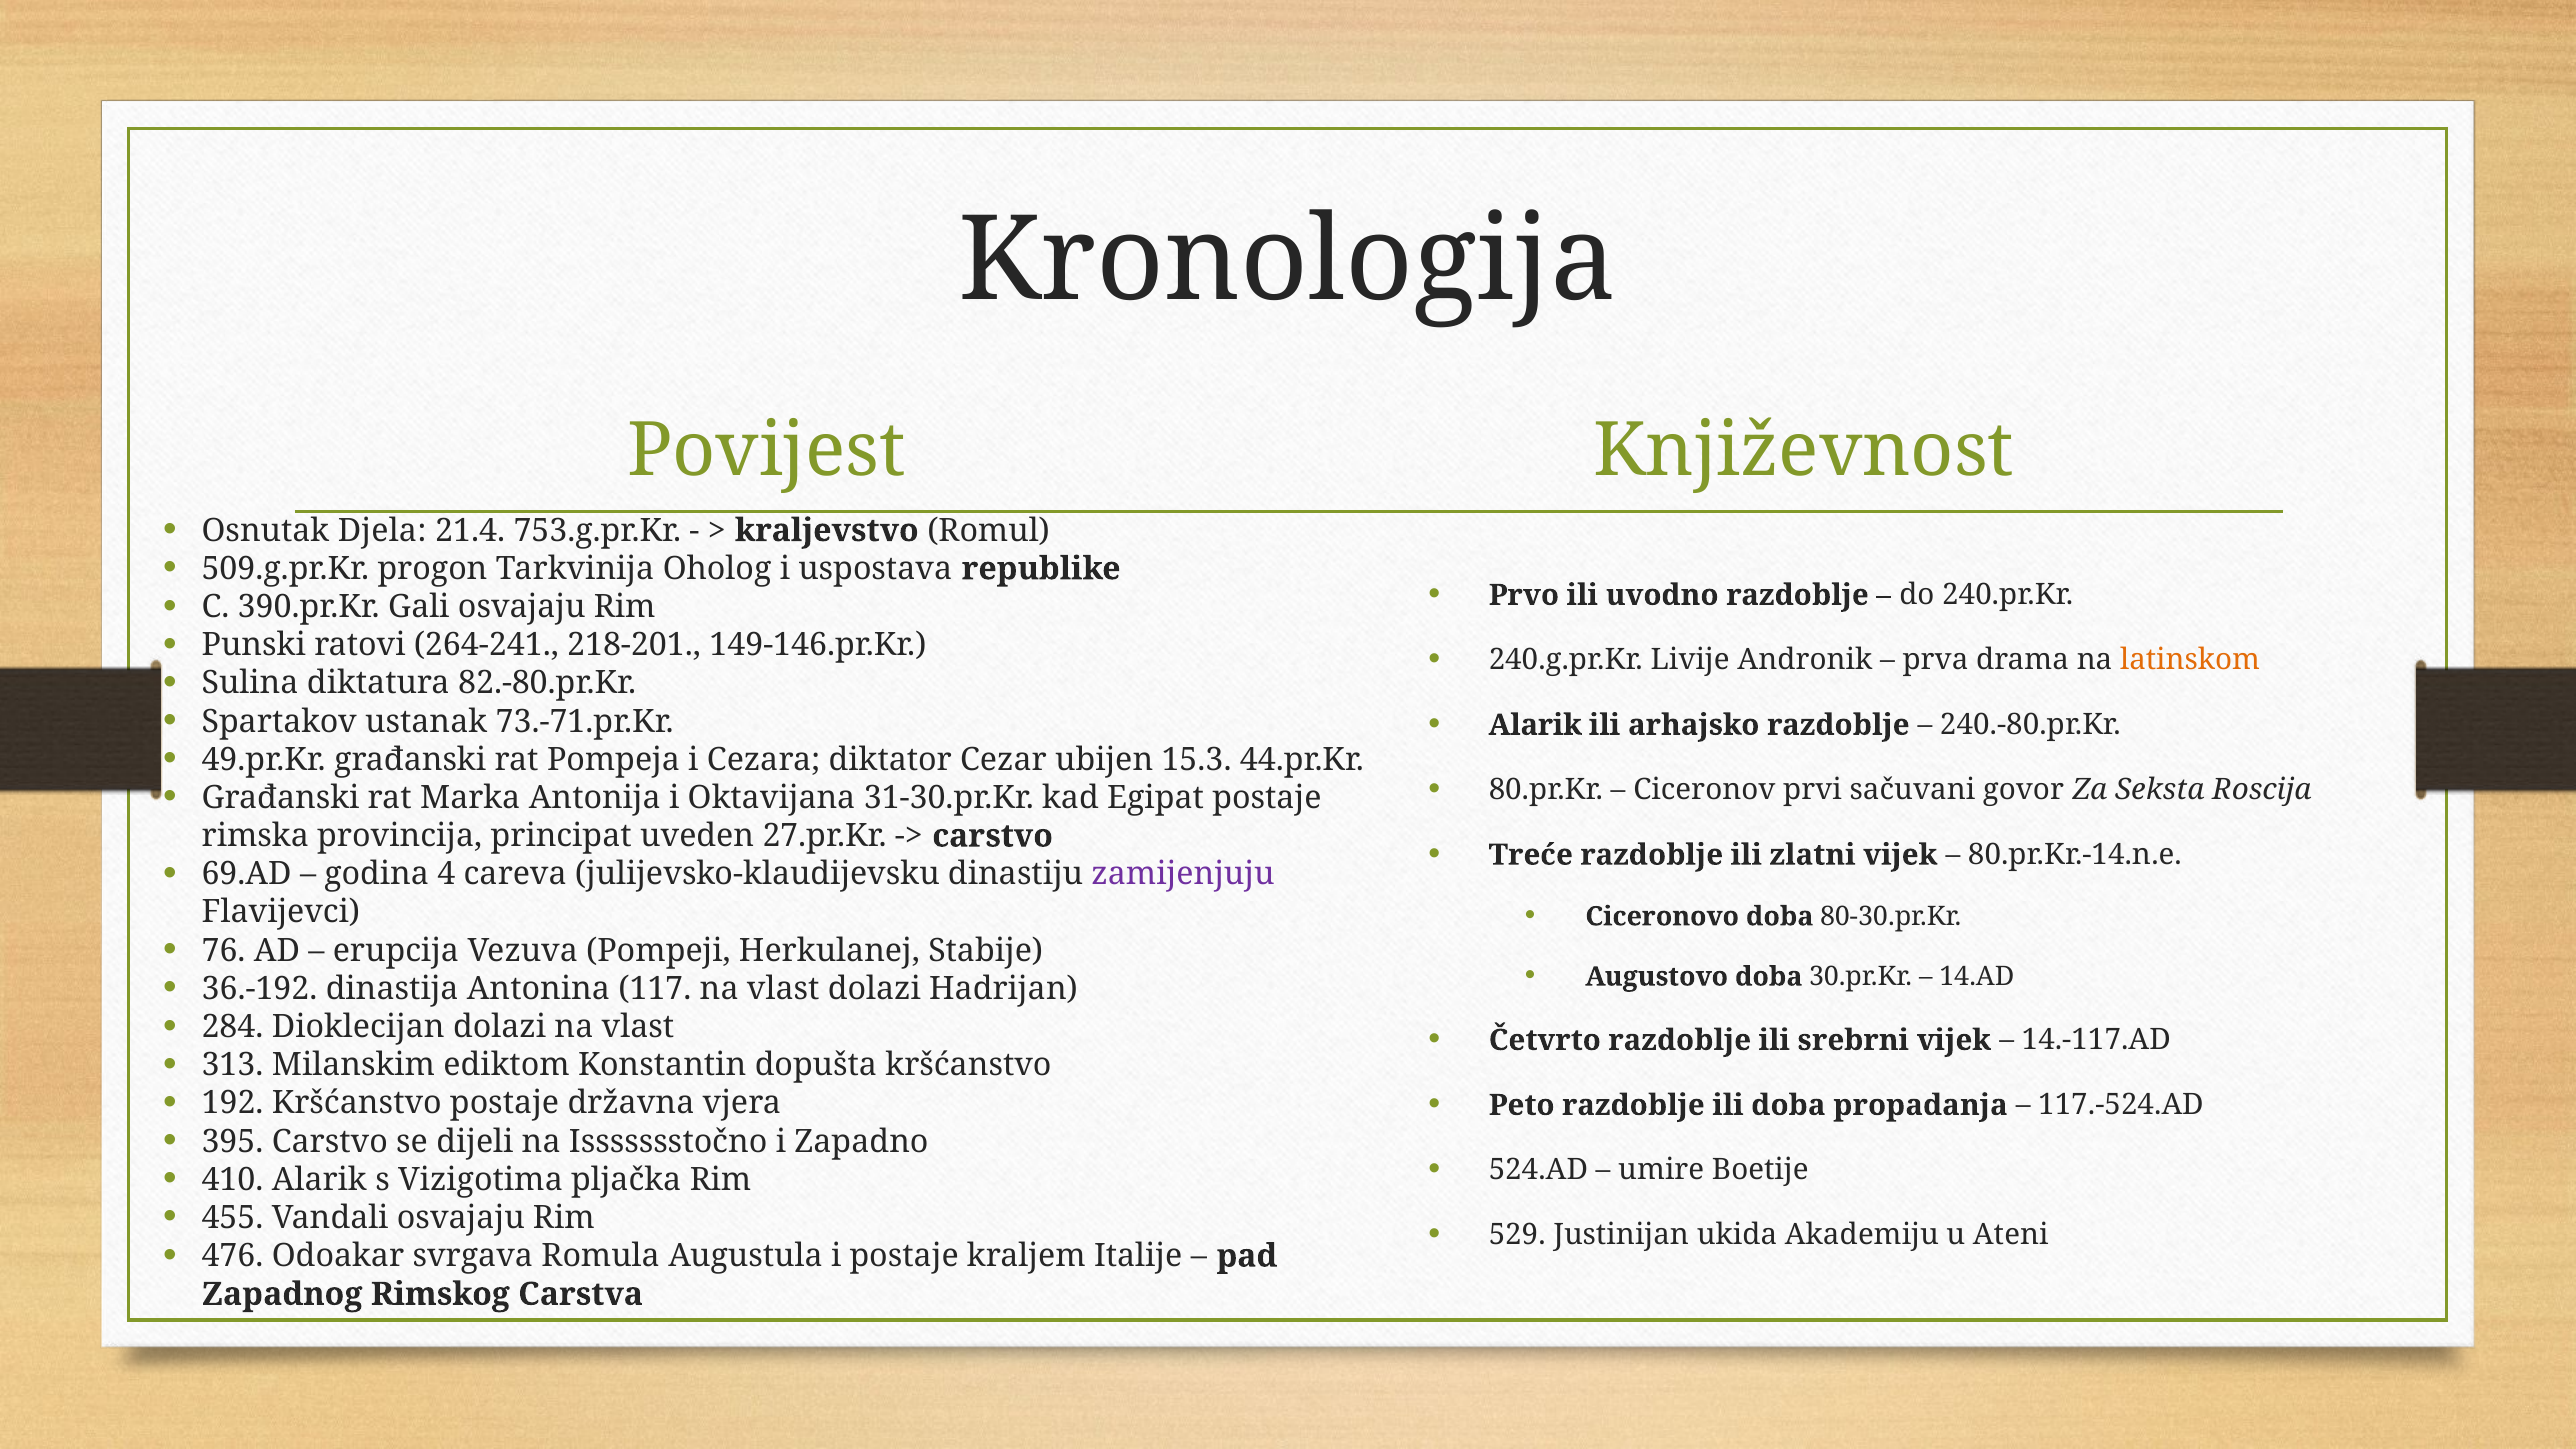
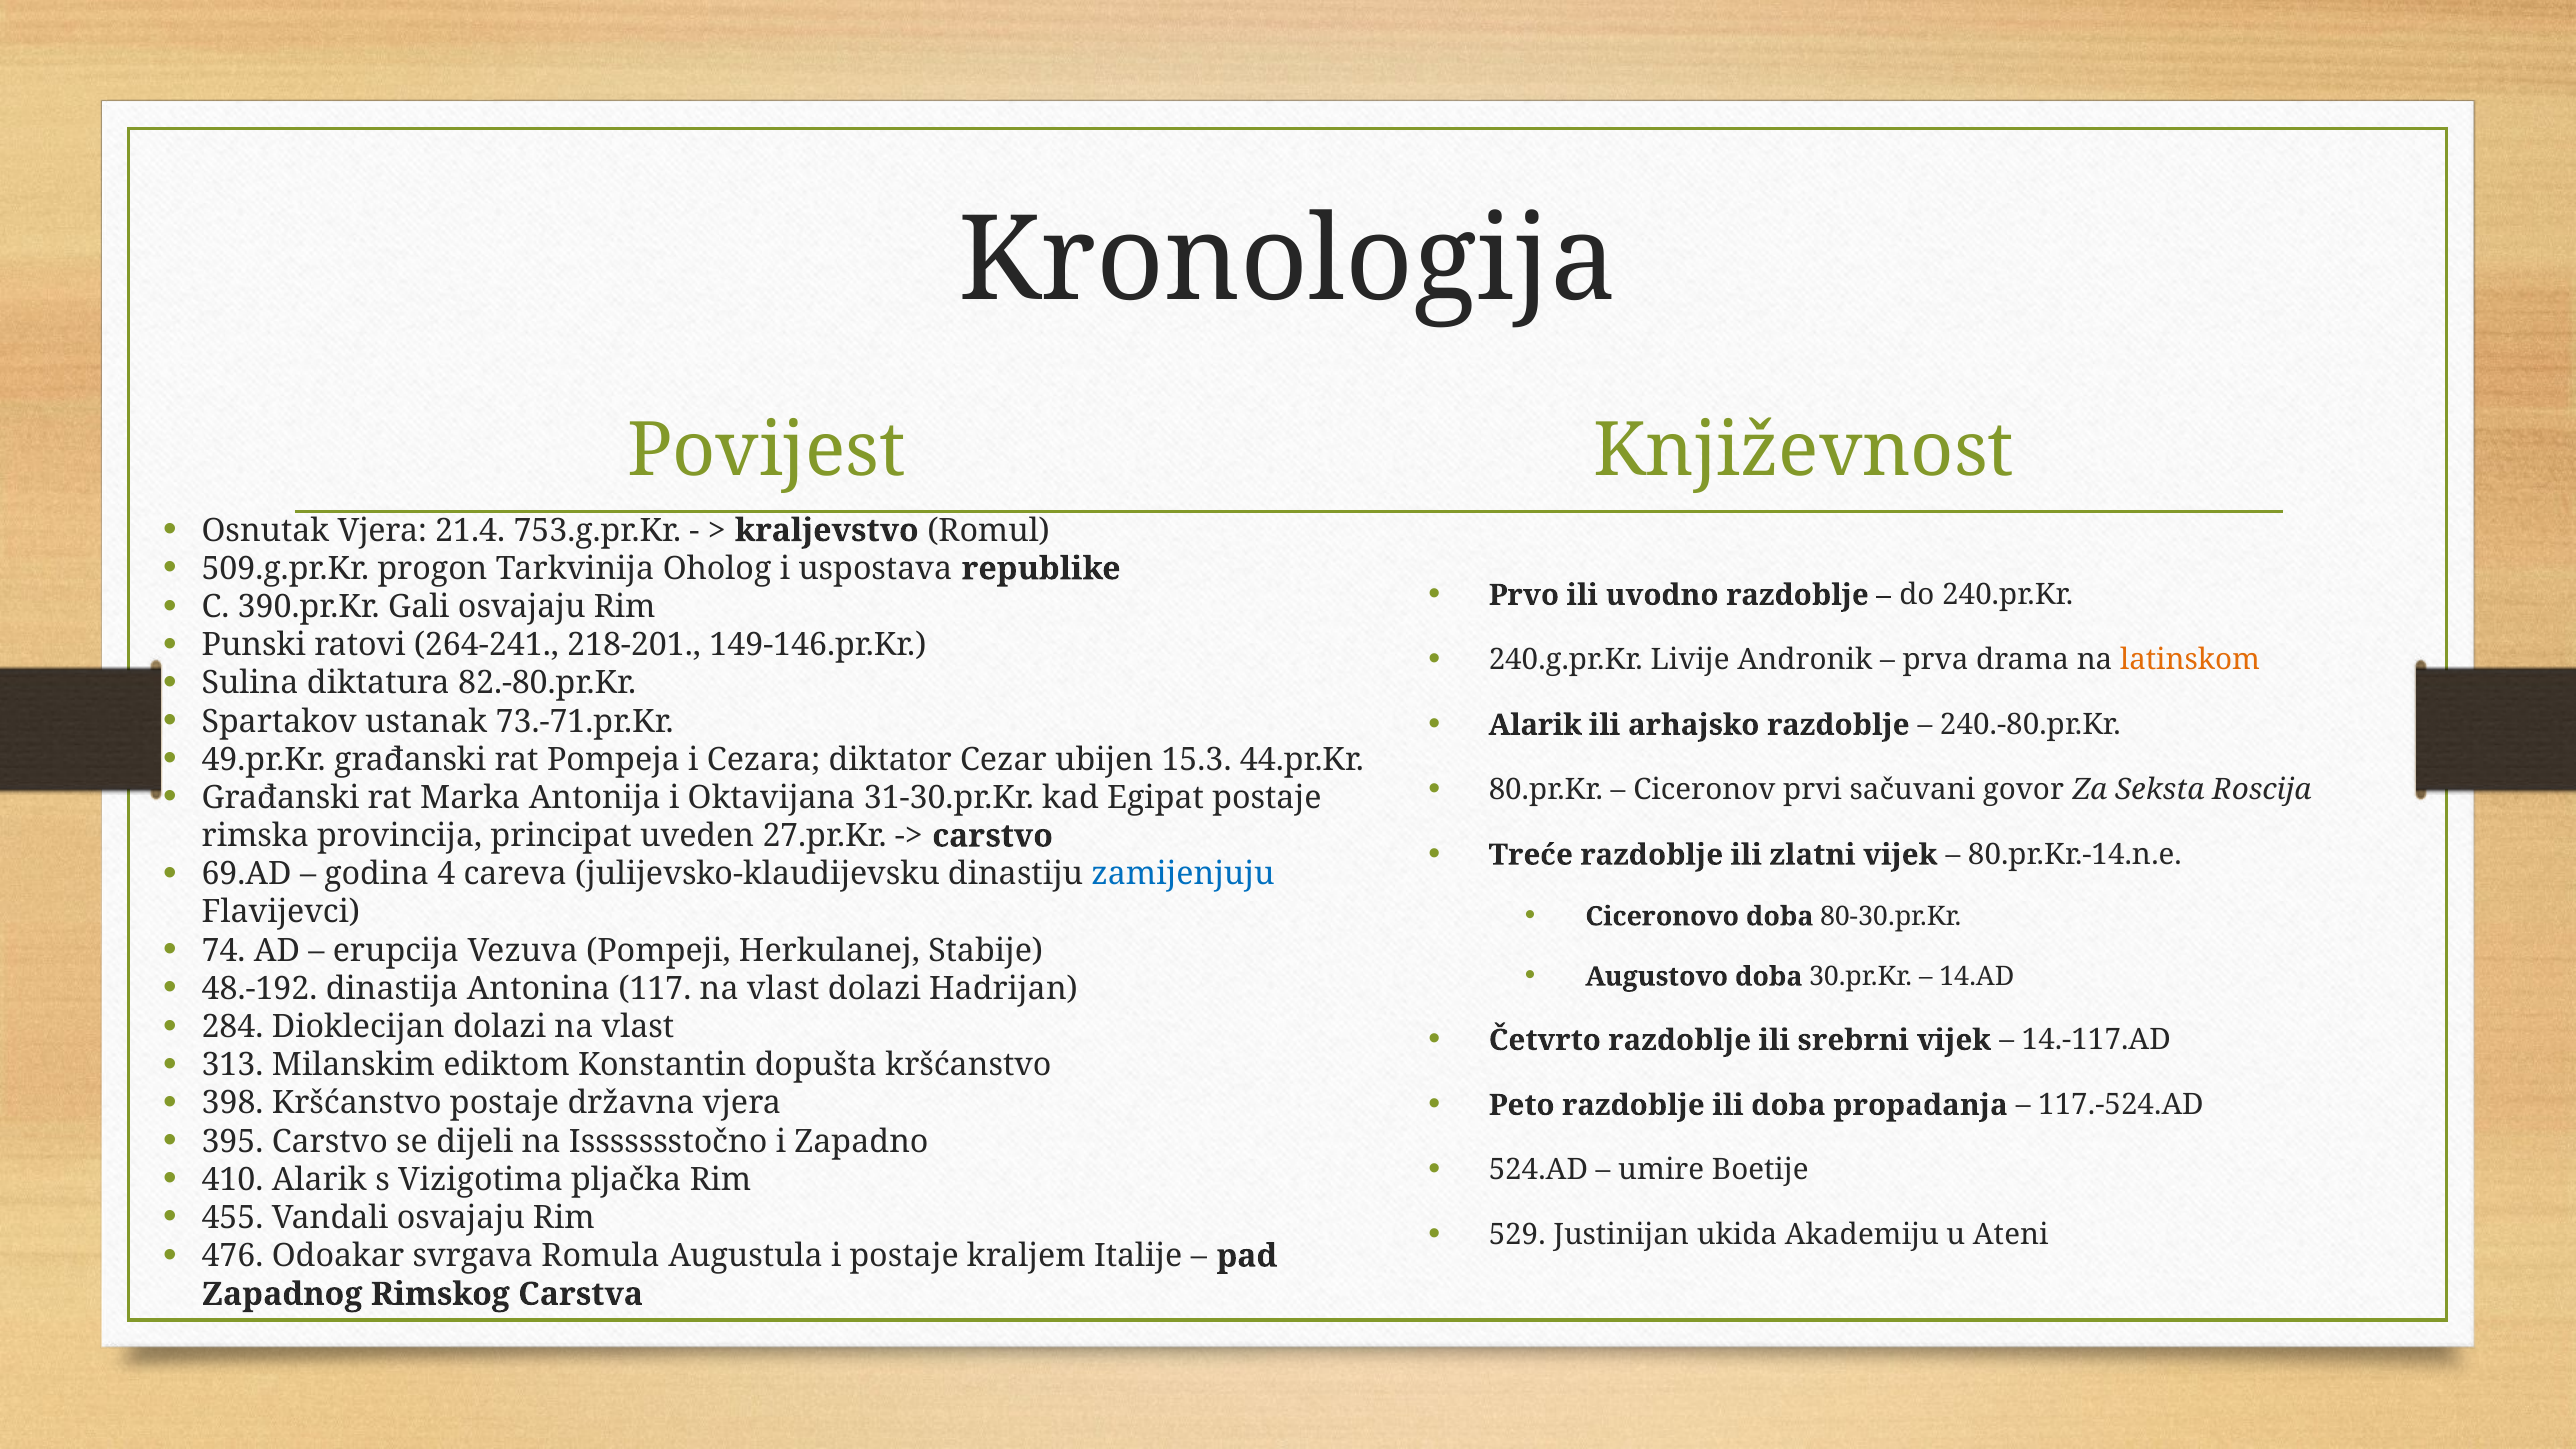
Osnutak Djela: Djela -> Vjera (382, 530)
zamijenjuju colour: purple -> blue (1183, 874)
76: 76 -> 74 (224, 951)
36.-192: 36.-192 -> 48.-192 (260, 989)
192: 192 -> 398 (233, 1103)
